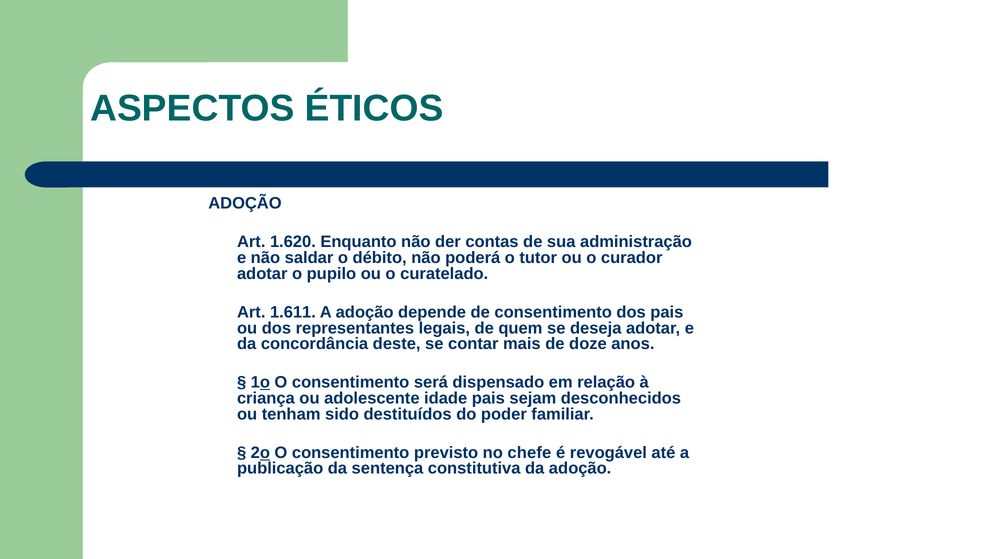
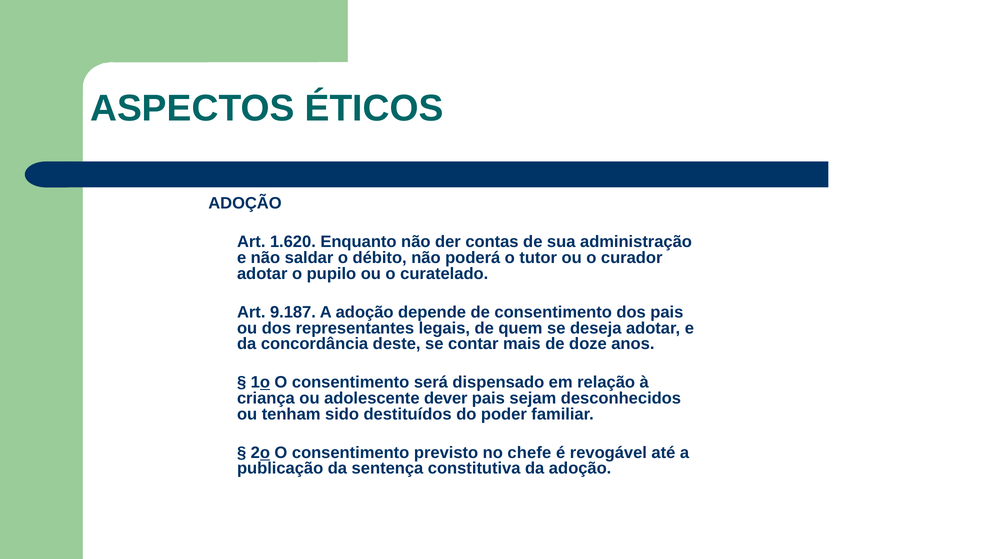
1.611: 1.611 -> 9.187 (293, 312)
idade: idade -> dever (446, 398)
